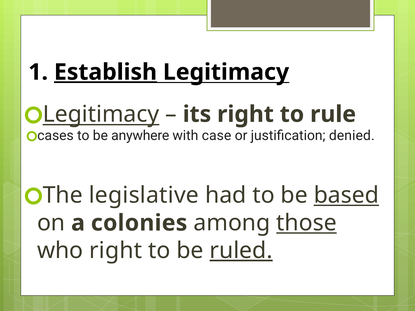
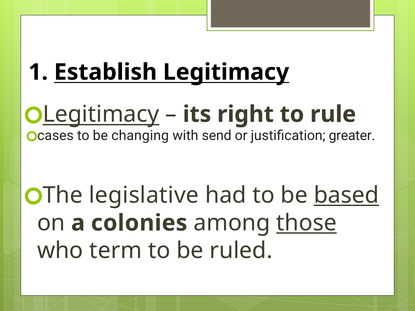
Establish underline: present -> none (105, 72)
anywhere: anywhere -> changing (140, 136)
case: case -> send (217, 136)
denied: denied -> greater (352, 136)
who right: right -> term (116, 251)
ruled underline: present -> none (241, 251)
